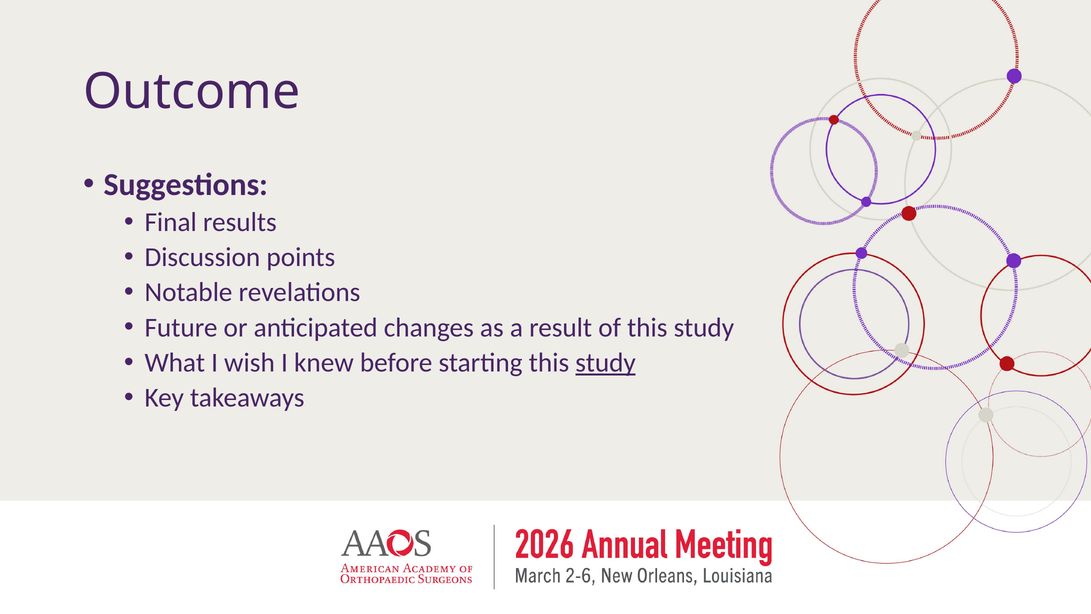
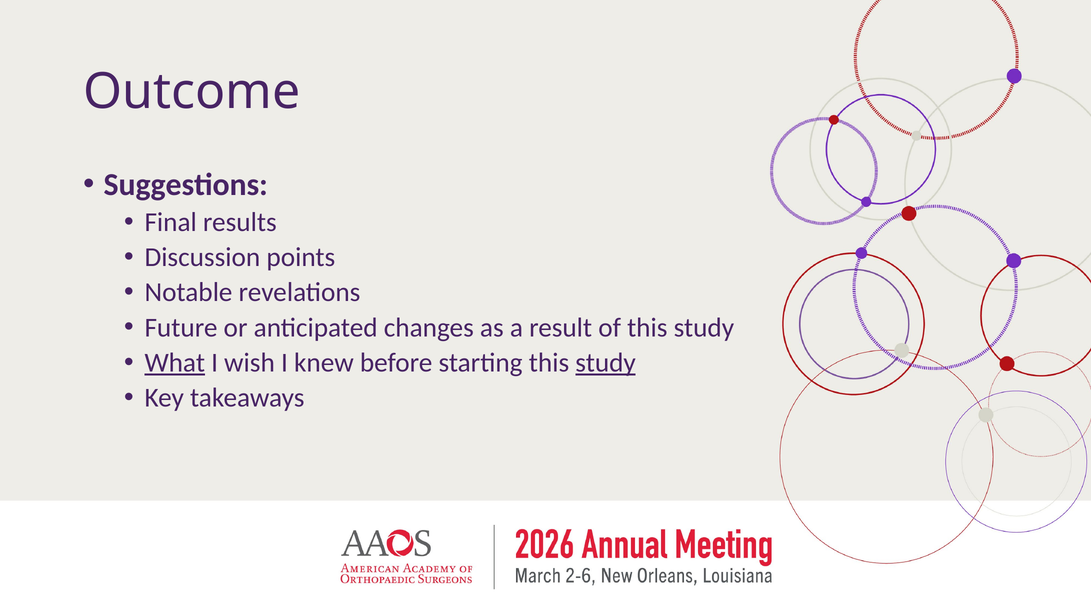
What underline: none -> present (175, 363)
